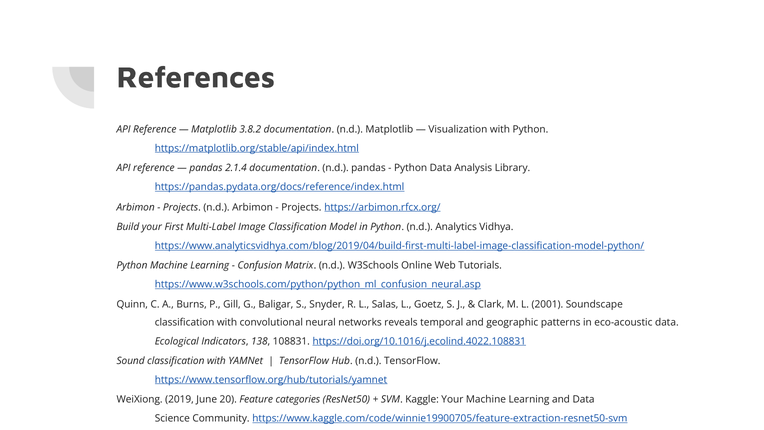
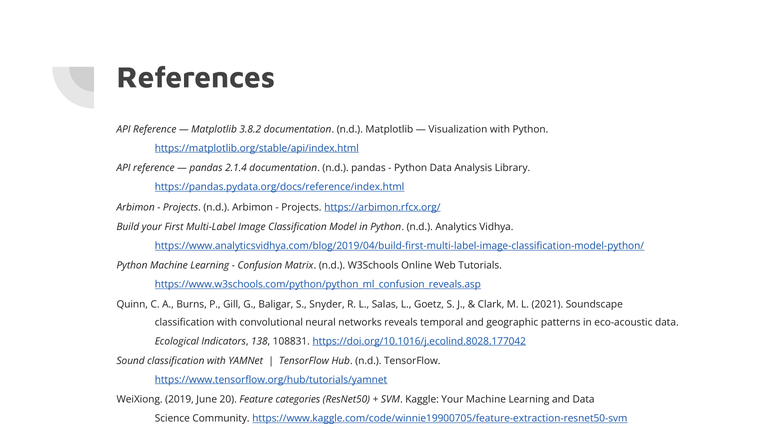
https://www.w3schools.com/python/python_ml_confusion_neural.asp: https://www.w3schools.com/python/python_ml_confusion_neural.asp -> https://www.w3schools.com/python/python_ml_confusion_reveals.asp (318, 284)
2001: 2001 -> 2021 (547, 304)
https://doi.org/10.1016/j.ecolind.4022.108831: https://doi.org/10.1016/j.ecolind.4022.108831 -> https://doi.org/10.1016/j.ecolind.8028.177042 (419, 341)
